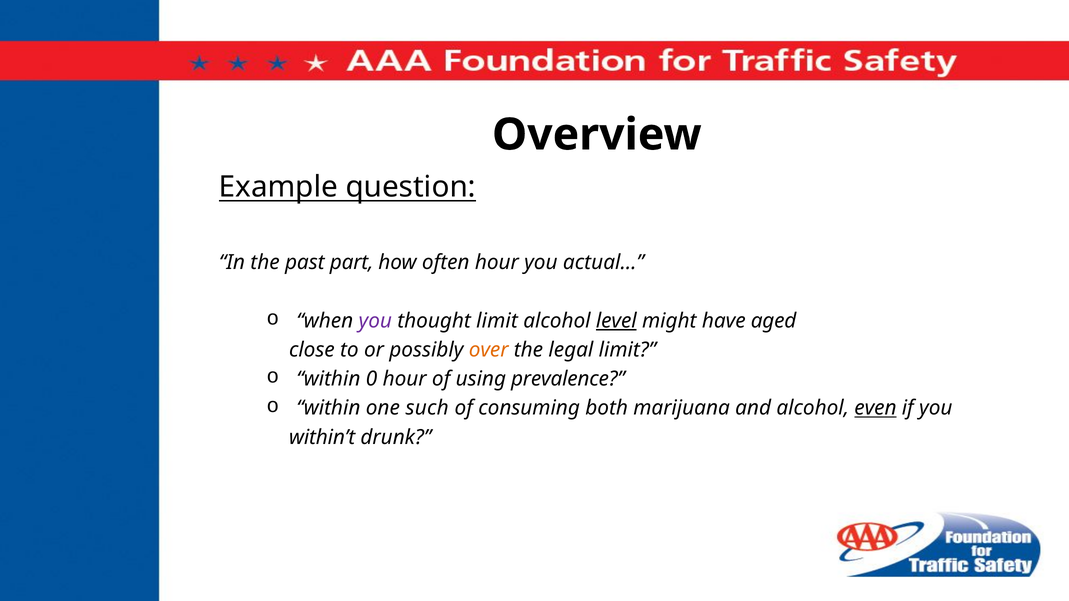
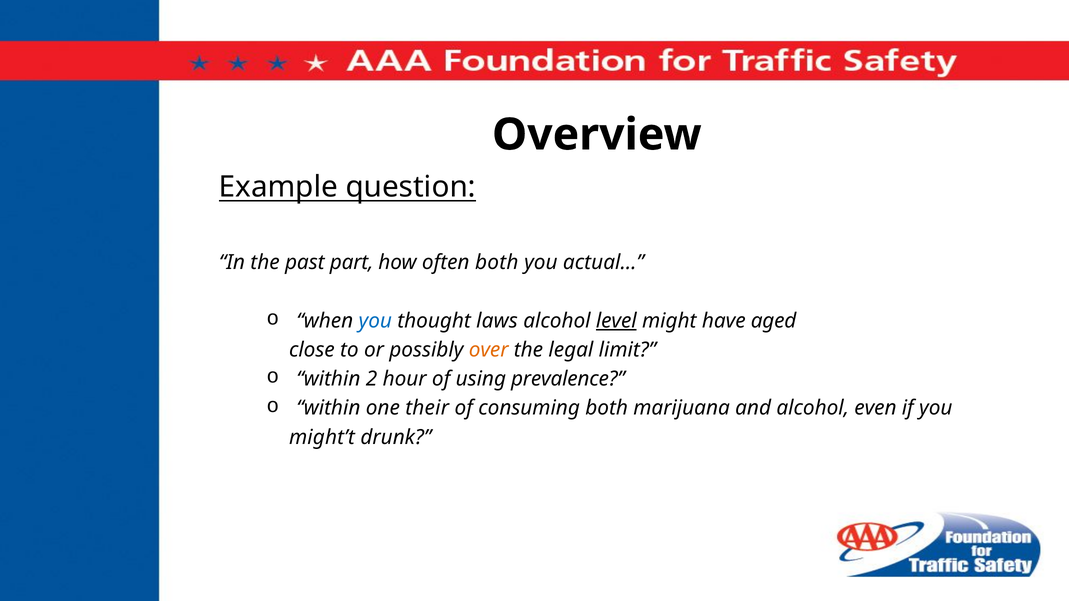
often hour: hour -> both (497, 263)
you colour: purple -> blue (375, 321)
thought limit: limit -> laws (497, 321)
0: 0 -> 2 (372, 379)
such: such -> their (427, 408)
even underline: present -> none (875, 408)
within’t: within’t -> might’t (322, 437)
